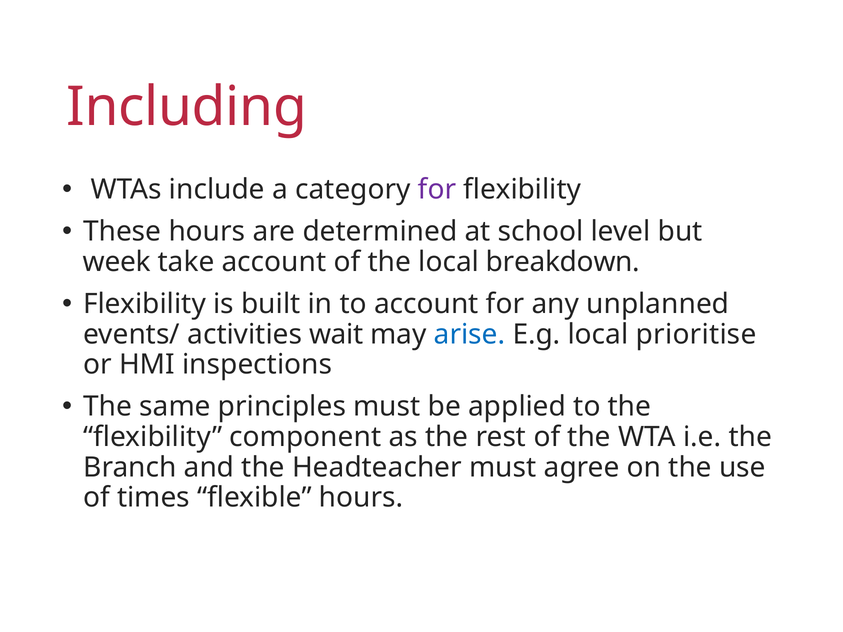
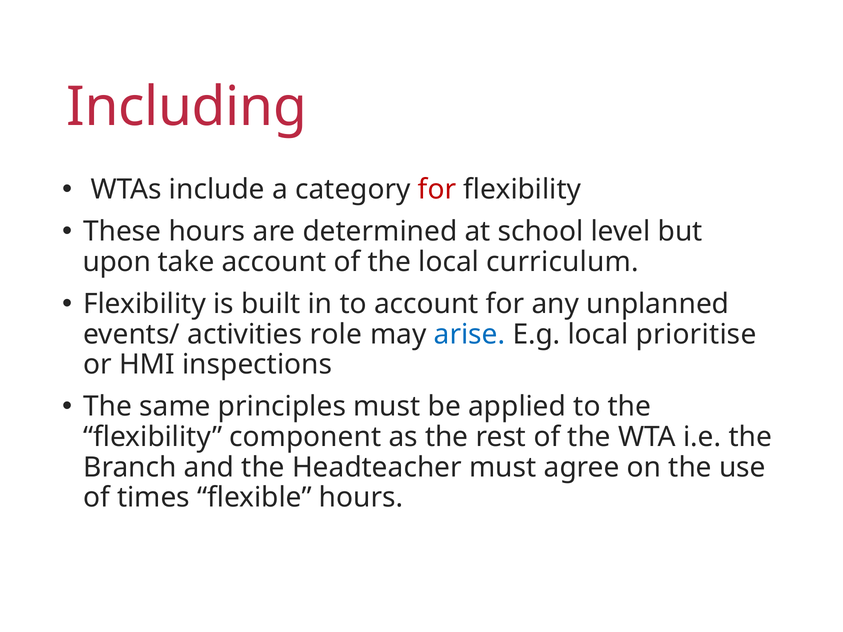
for colour: purple -> red (437, 190)
week: week -> upon (117, 262)
breakdown: breakdown -> curriculum (563, 262)
wait: wait -> role (336, 334)
